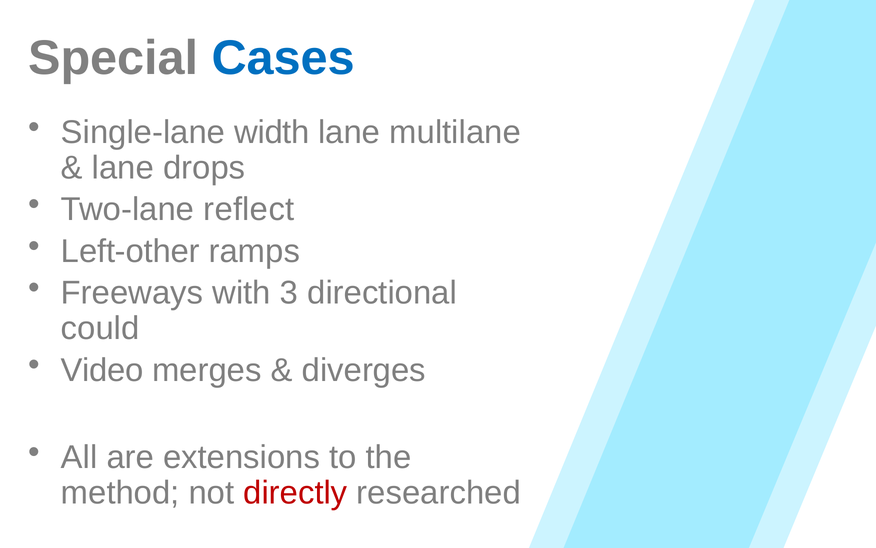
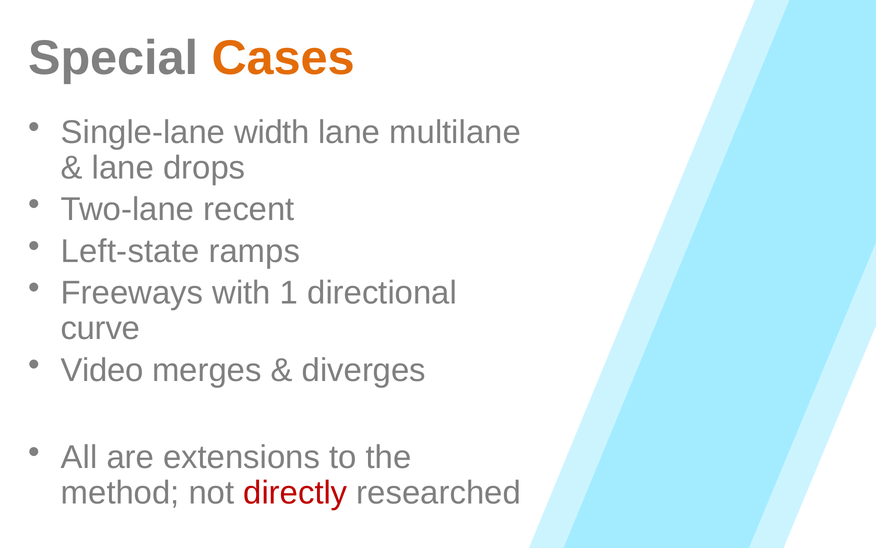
Cases colour: blue -> orange (283, 58)
reflect: reflect -> recent (249, 209)
Left-other: Left-other -> Left-state (130, 251)
3: 3 -> 1 (289, 293)
could: could -> curve (100, 328)
